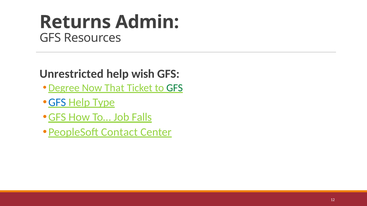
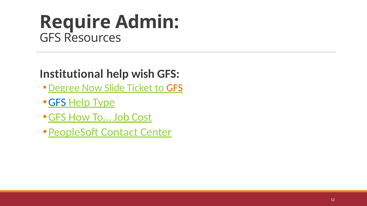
Returns: Returns -> Require (75, 22)
Unrestricted: Unrestricted -> Institutional (72, 74)
That: That -> Slide (115, 88)
GFS colour: green -> orange (175, 88)
Falls: Falls -> Cost (142, 117)
